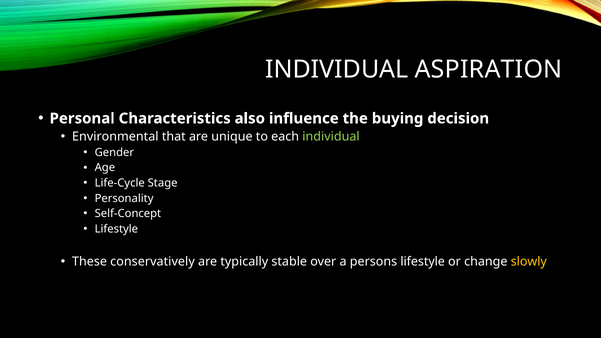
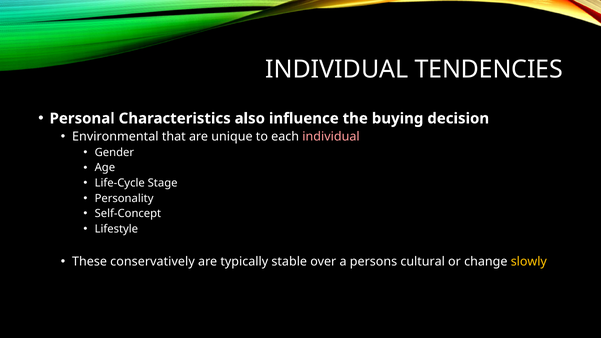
ASPIRATION: ASPIRATION -> TENDENCIES (489, 69)
individual colour: light green -> pink (331, 136)
persons lifestyle: lifestyle -> cultural (423, 262)
